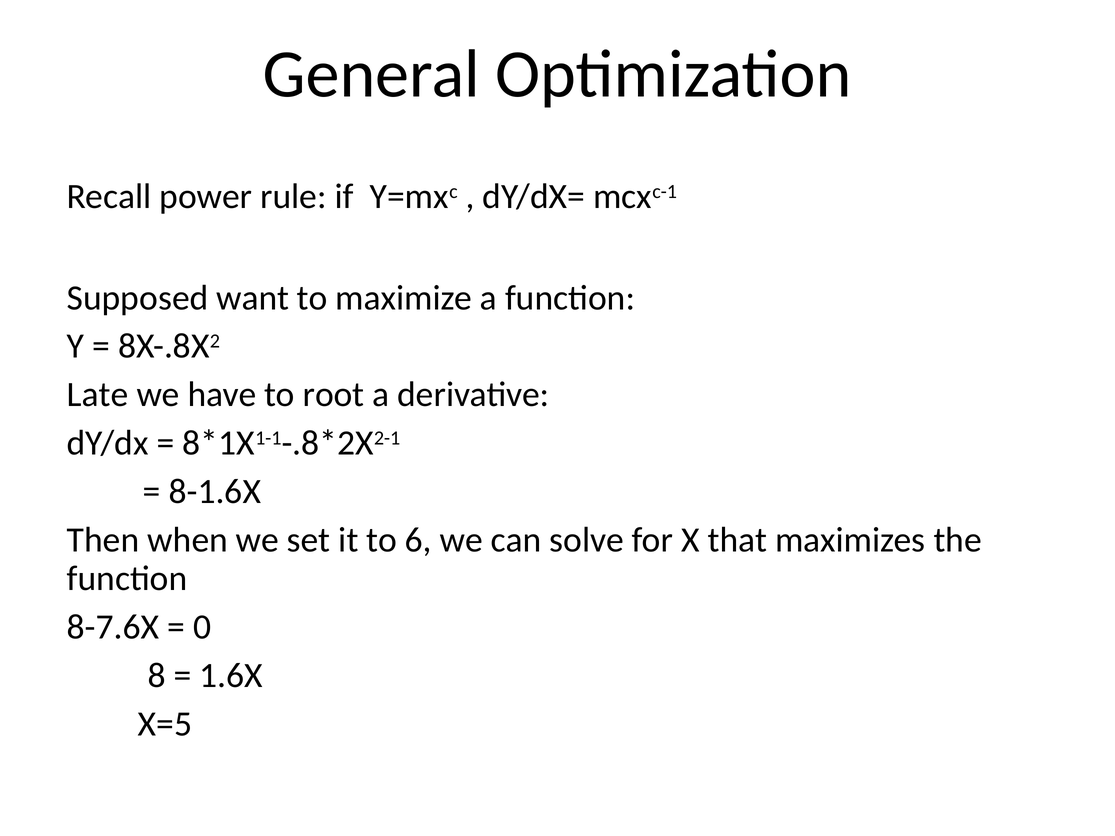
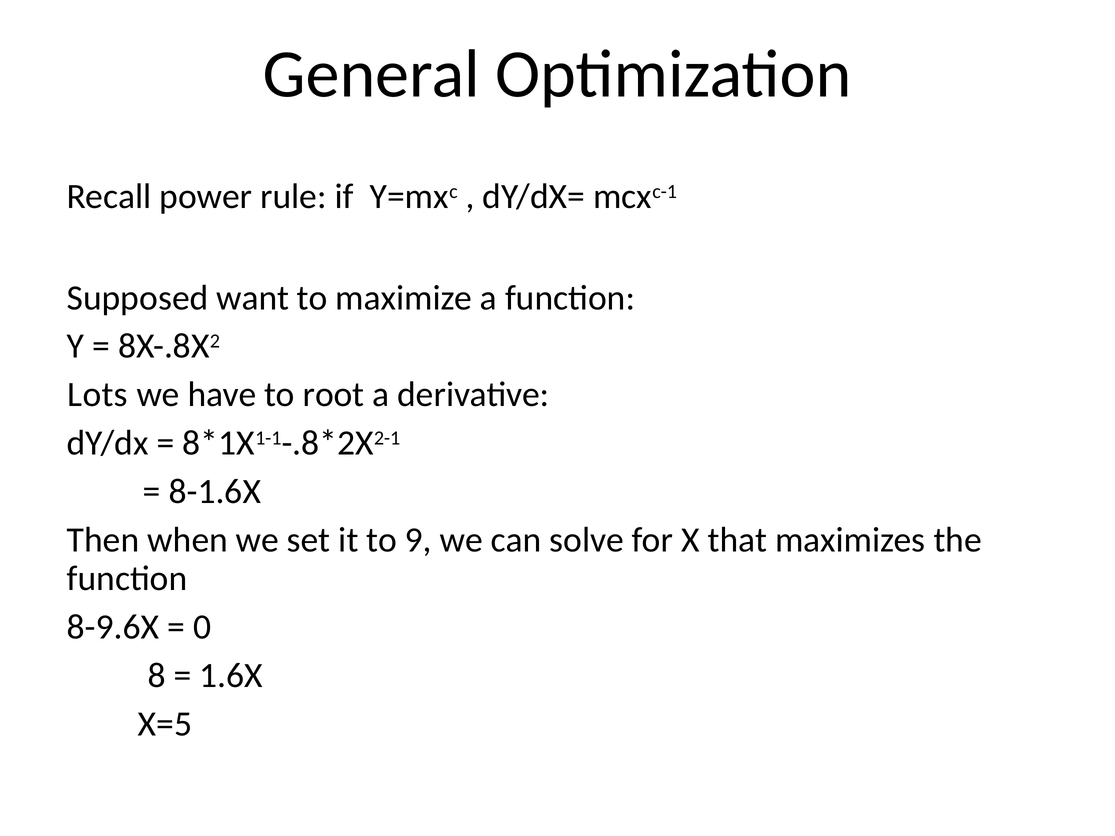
Late: Late -> Lots (98, 395)
6: 6 -> 9 (418, 540)
8-7.6X: 8-7.6X -> 8-9.6X (113, 627)
